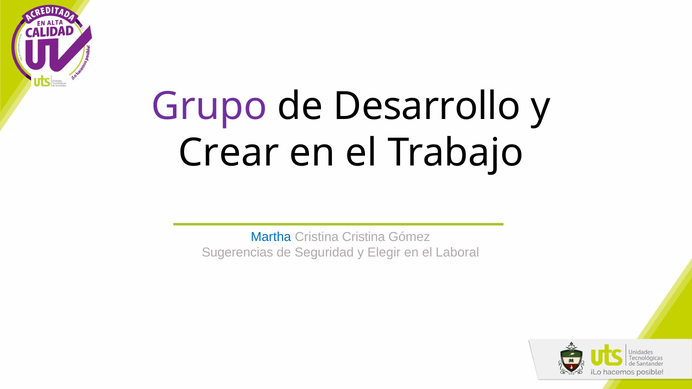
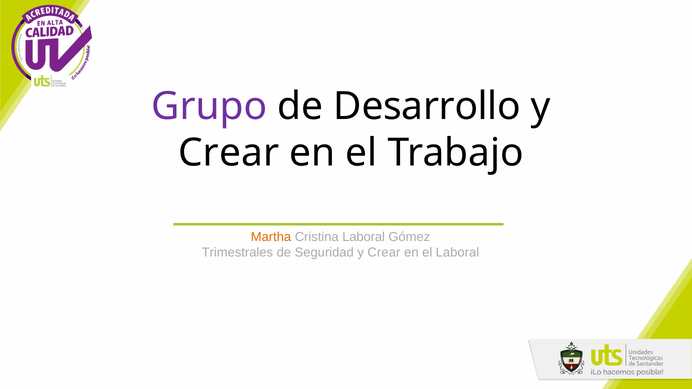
Martha colour: blue -> orange (271, 237)
Cristina Cristina: Cristina -> Laboral (364, 237)
Sugerencias: Sugerencias -> Trimestrales (237, 252)
Seguridad y Elegir: Elegir -> Crear (384, 252)
